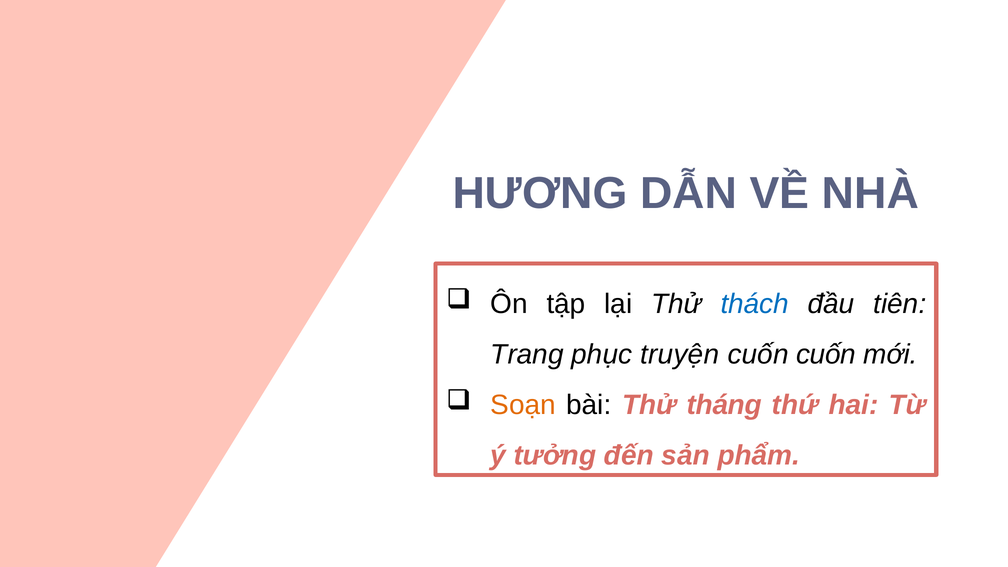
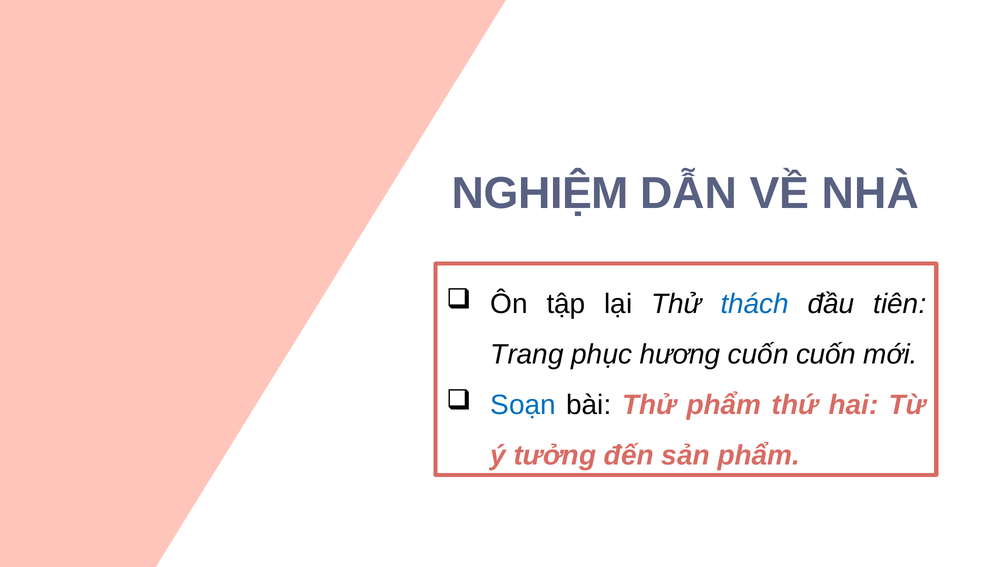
HƯƠNG: HƯƠNG -> NGHIỆM (540, 194)
truyện: truyện -> hương (680, 355)
Soạn colour: orange -> blue (523, 405)
Thử tháng: tháng -> phẩm (724, 405)
